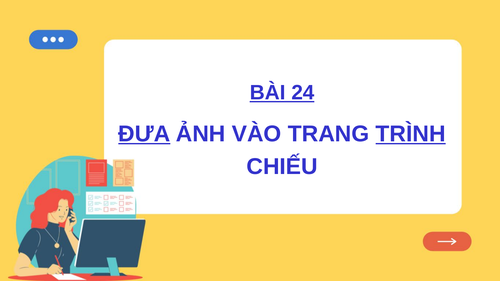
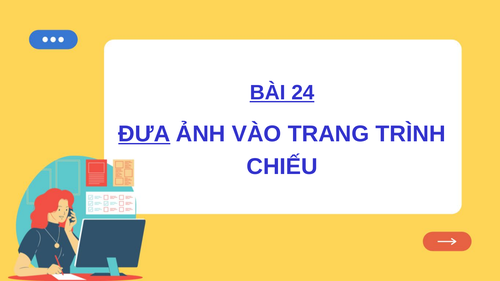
TRÌNH underline: present -> none (411, 134)
